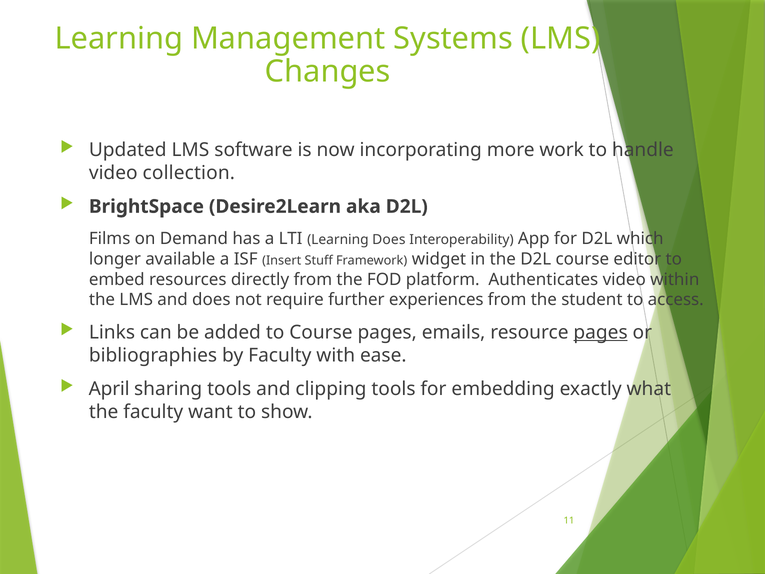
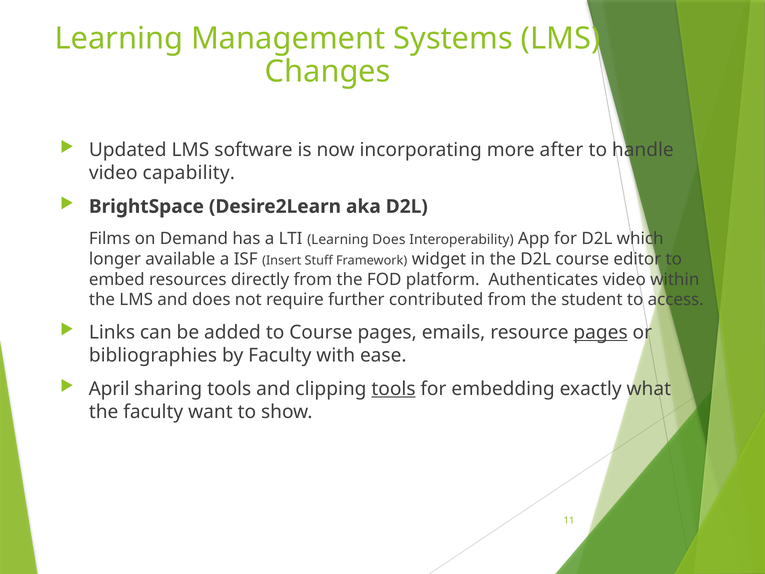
work: work -> after (561, 150)
collection: collection -> capability (189, 173)
experiences: experiences -> contributed (436, 300)
tools underline: none -> present (394, 389)
